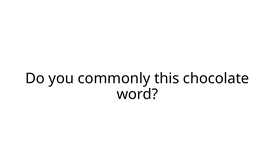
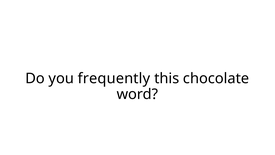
commonly: commonly -> frequently (114, 78)
